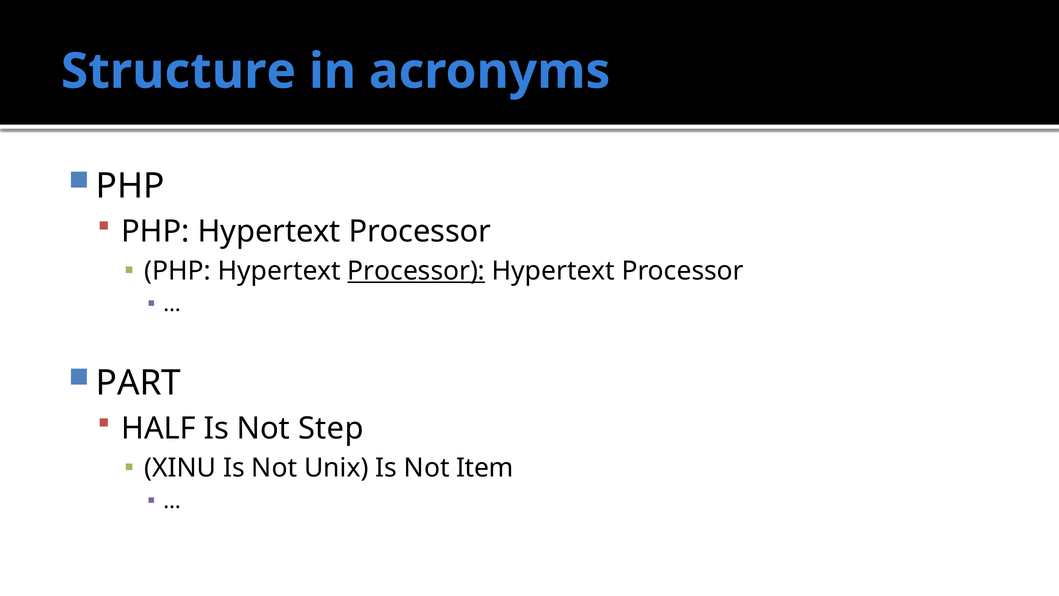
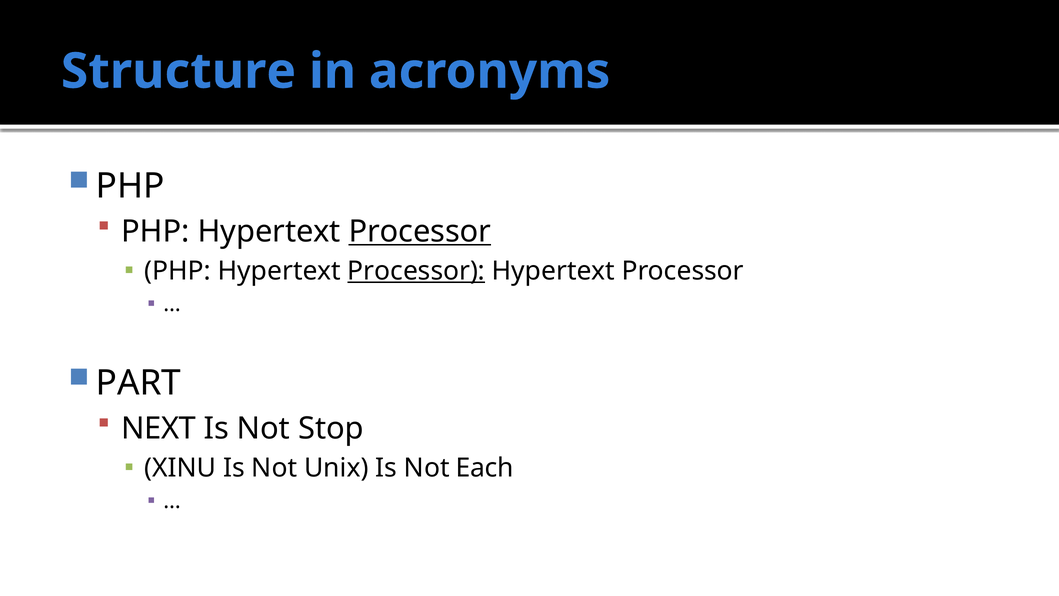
Processor underline: none -> present (420, 231)
HALF: HALF -> NEXT (159, 428)
Step: Step -> Stop (331, 428)
Item: Item -> Each (485, 468)
